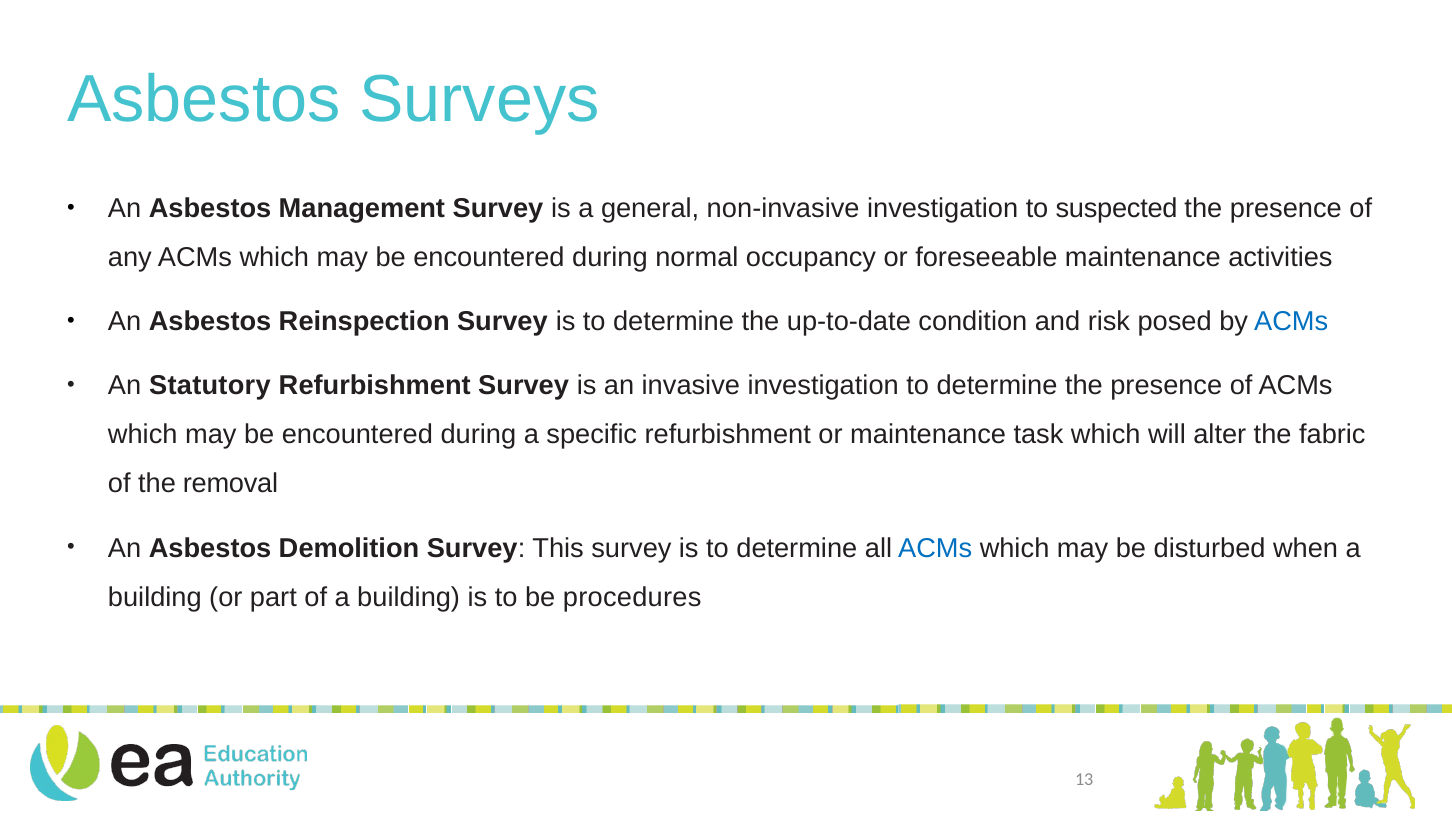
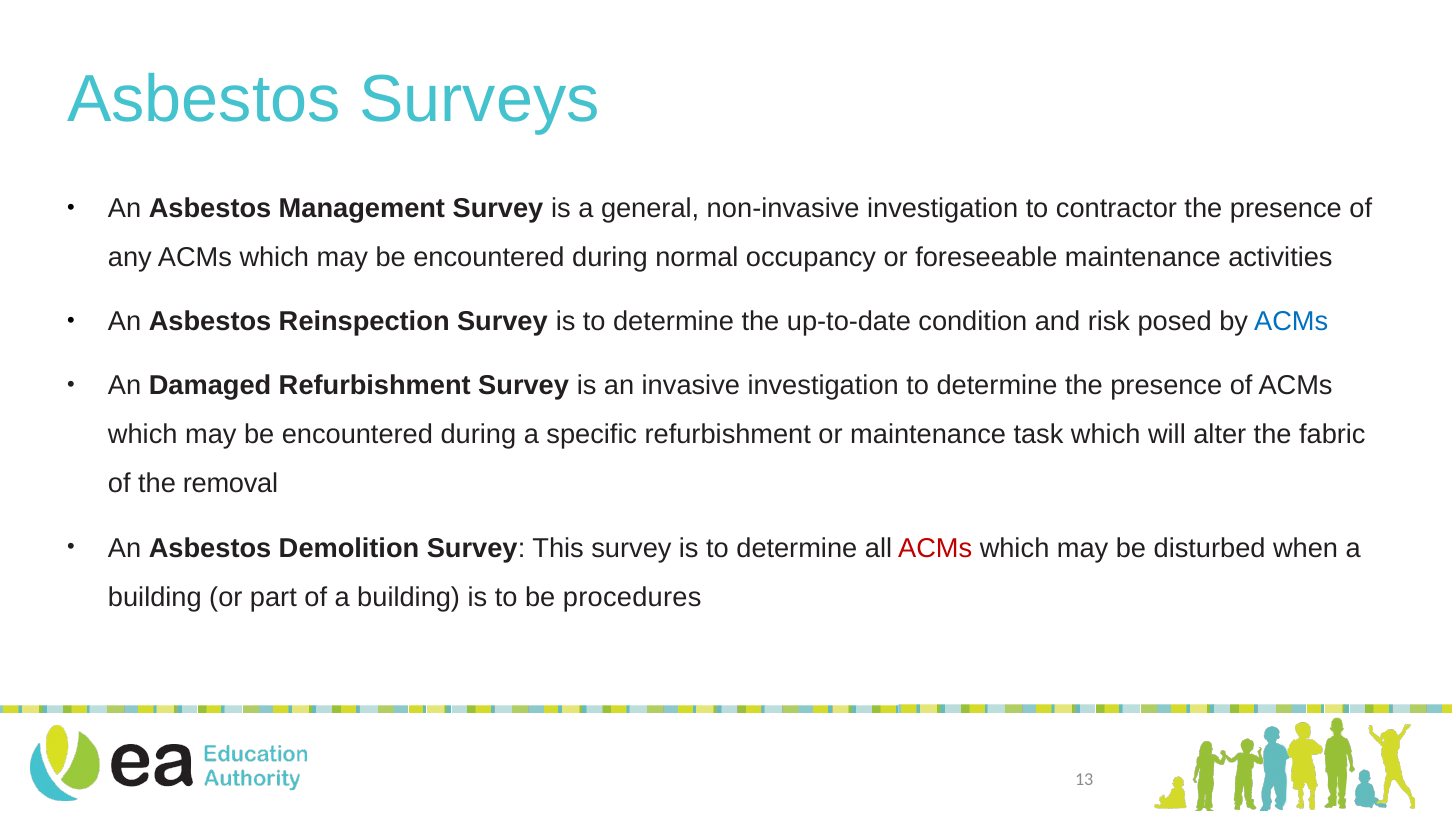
suspected: suspected -> contractor (1116, 209)
Statutory: Statutory -> Damaged (210, 386)
ACMs colour: blue -> red (935, 548)
